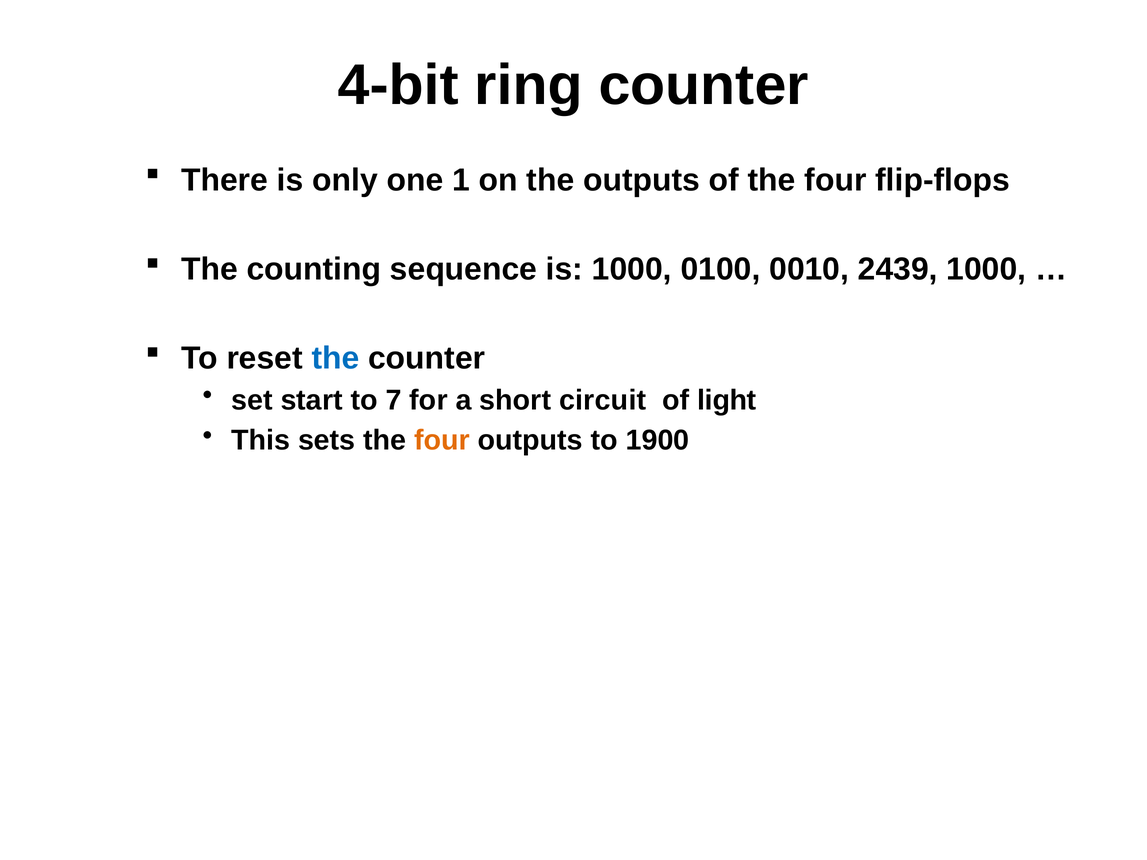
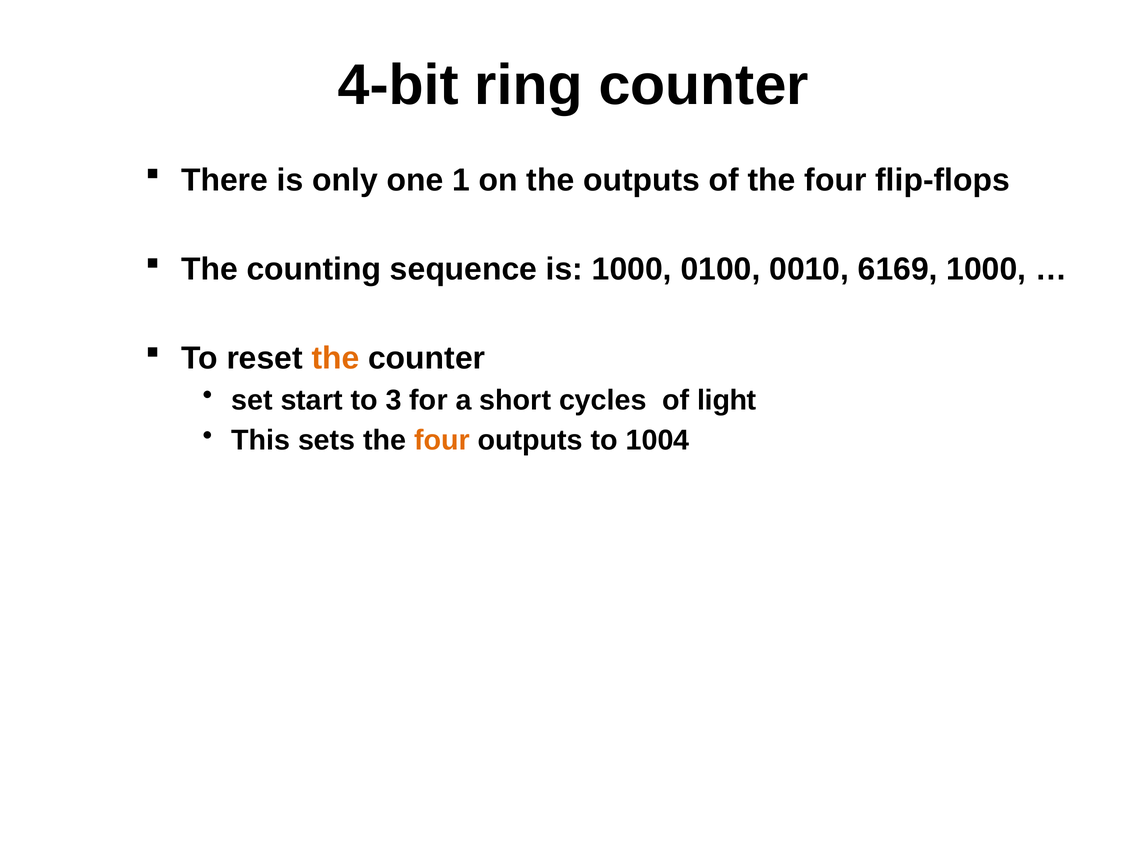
2439: 2439 -> 6169 (898, 269)
the colour: blue -> orange (335, 359)
7: 7 -> 3 (394, 400)
circuit: circuit -> cycles (603, 400)
1900: 1900 -> 1004 (658, 440)
